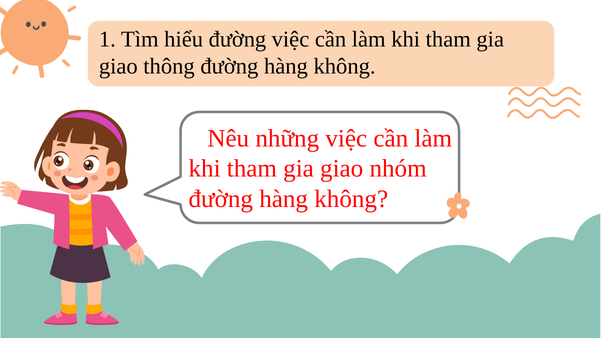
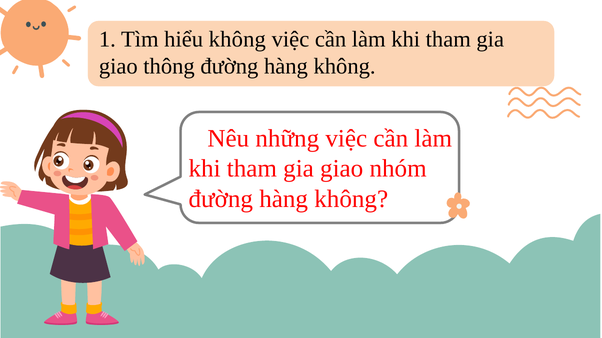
hiểu đường: đường -> không (237, 40)
